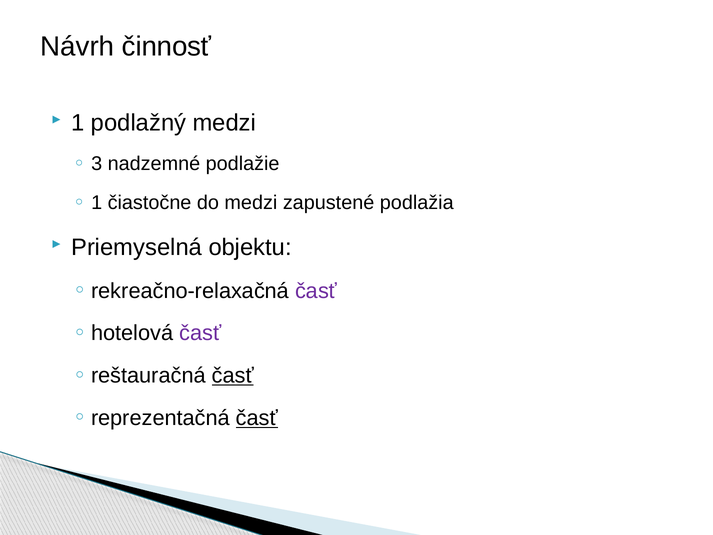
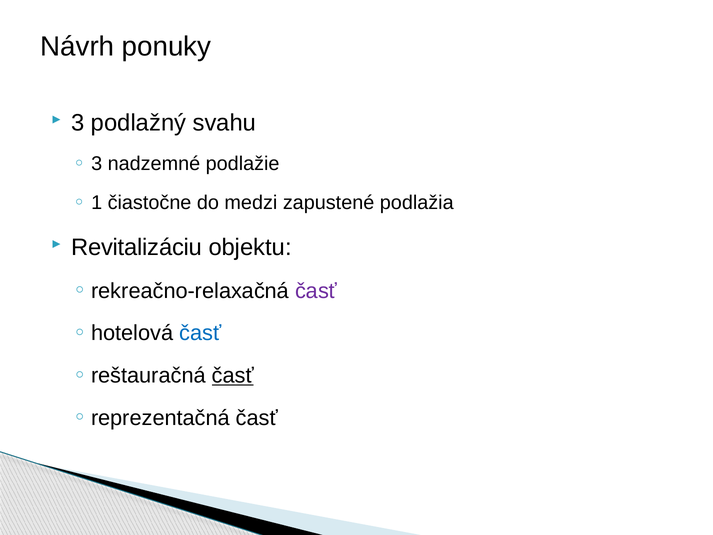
činnosť: činnosť -> ponuky (167, 46)
1: 1 -> 3 (78, 123)
podlažný medzi: medzi -> svahu (224, 123)
Priemyselná: Priemyselná -> Revitalizáciu (137, 247)
časť colour: purple -> blue (200, 333)
časť underline: present -> none (257, 418)
